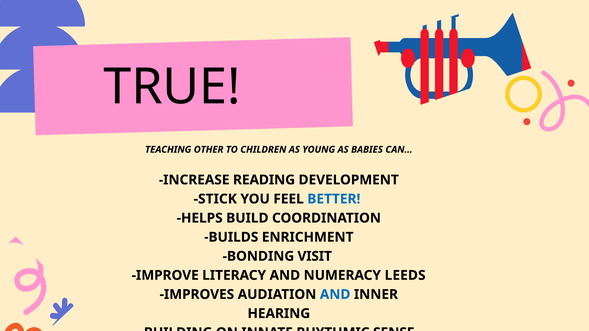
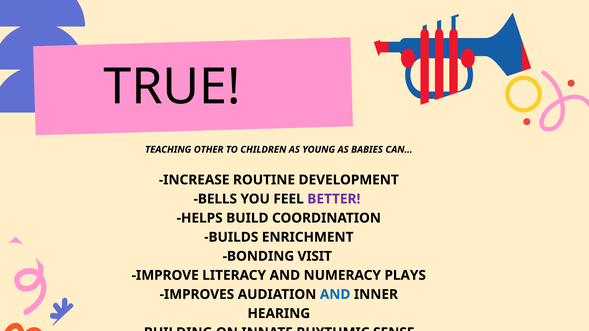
READING: READING -> ROUTINE (264, 180)
STICK: STICK -> BELLS (215, 199)
BETTER colour: blue -> purple (334, 199)
LEEDS: LEEDS -> PLAYS (405, 276)
